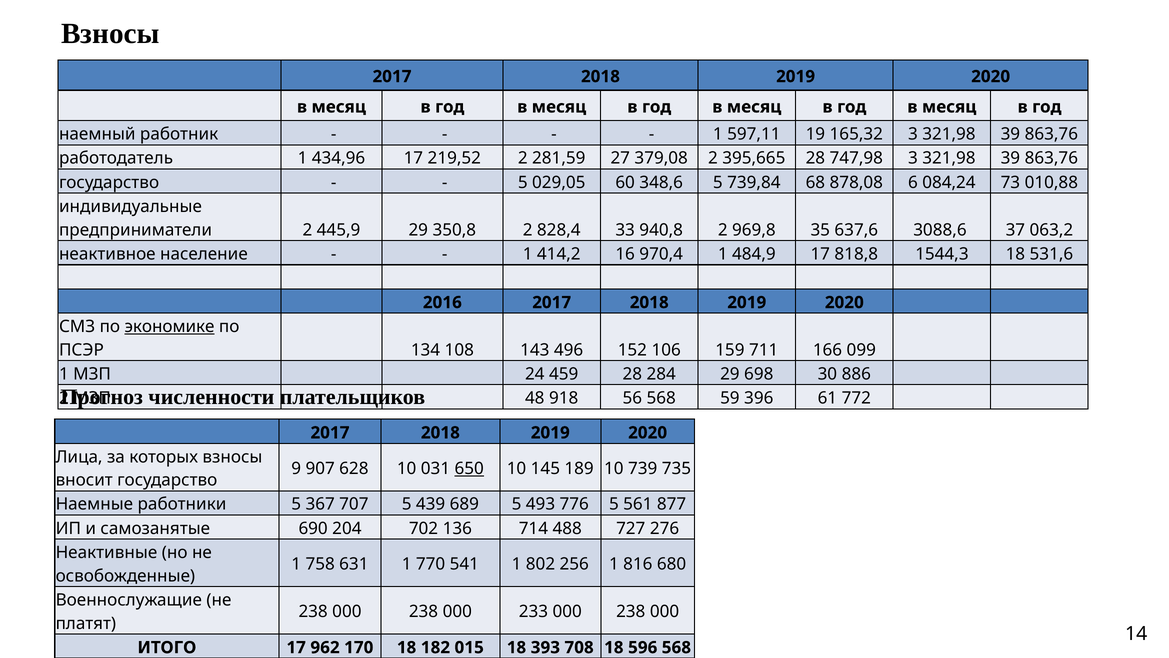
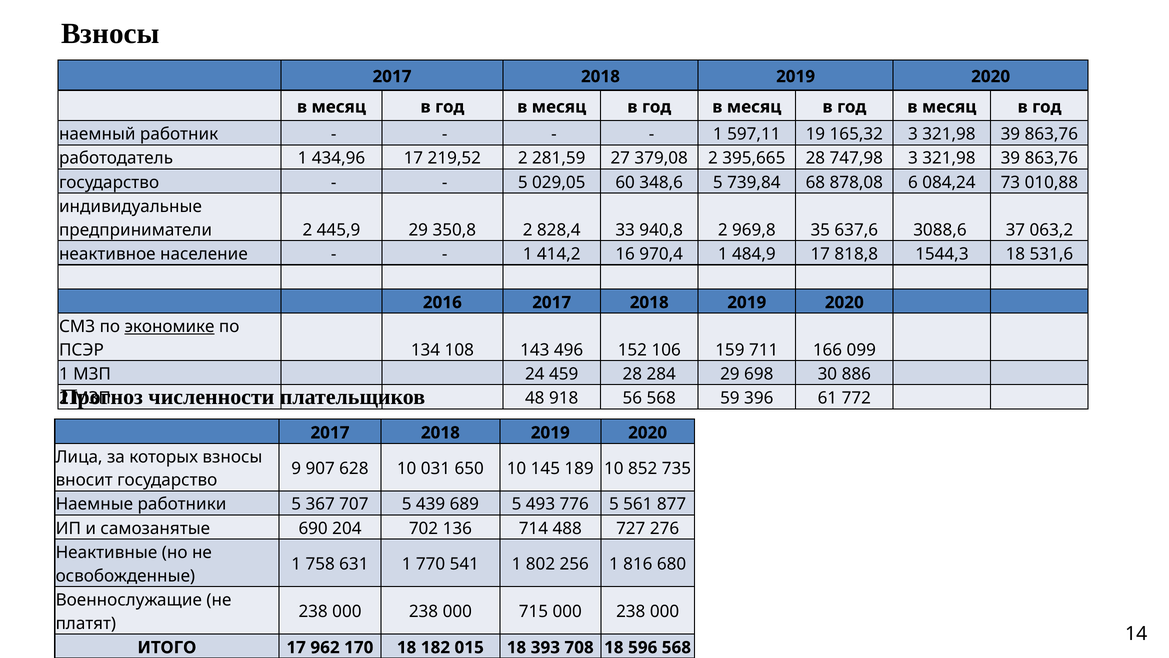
650 underline: present -> none (469, 468)
739: 739 -> 852 (643, 468)
233: 233 -> 715 (533, 611)
